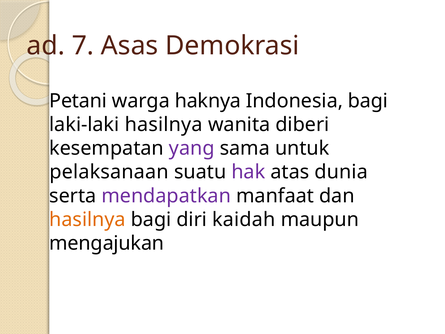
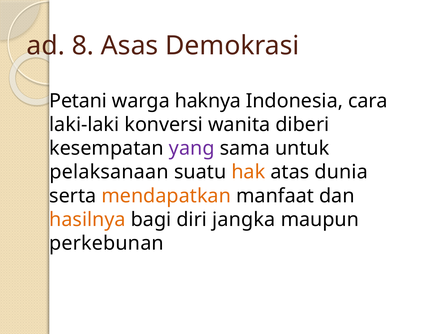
7: 7 -> 8 (83, 46)
Indonesia bagi: bagi -> cara (368, 101)
laki-laki hasilnya: hasilnya -> konversi (164, 124)
hak colour: purple -> orange (248, 172)
mendapatkan colour: purple -> orange (166, 196)
kaidah: kaidah -> jangka (244, 219)
mengajukan: mengajukan -> perkebunan (107, 243)
